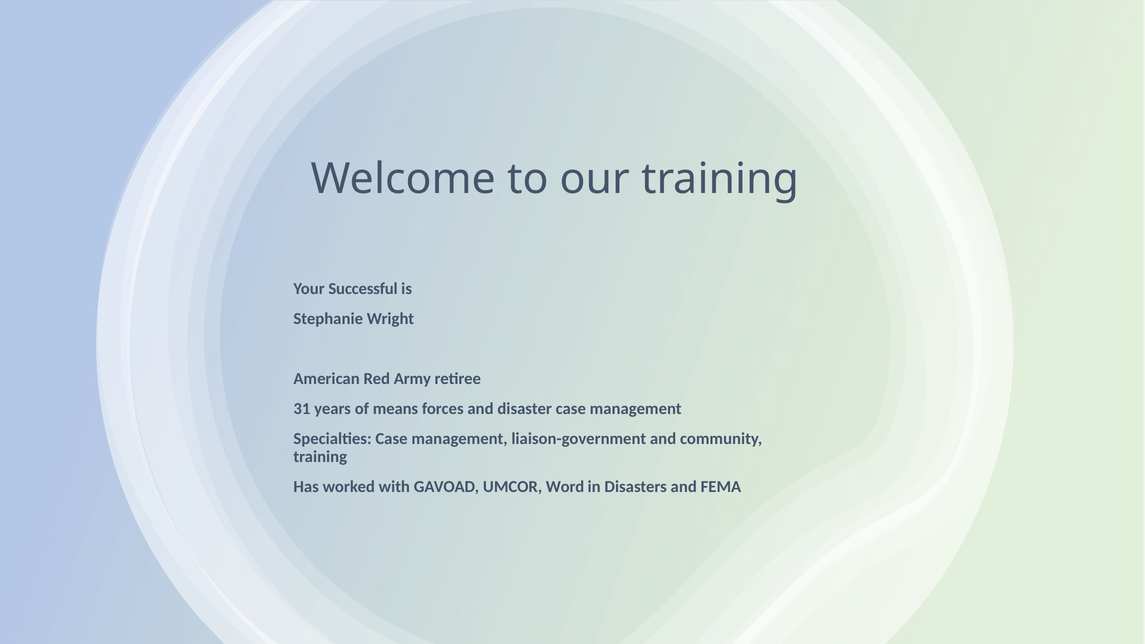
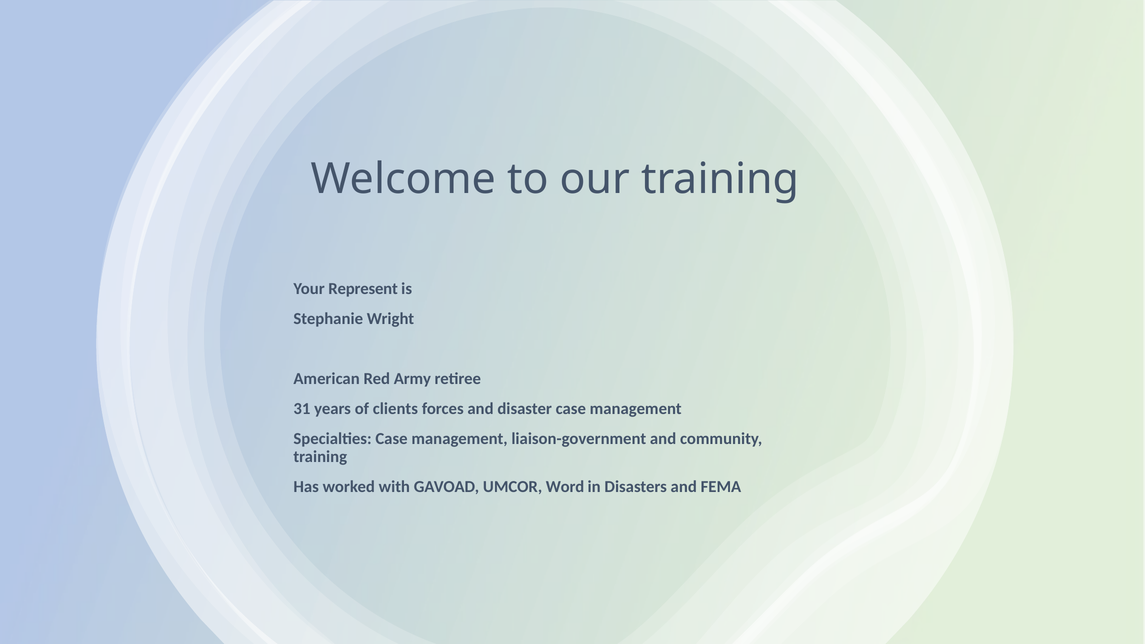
Successful: Successful -> Represent (363, 289)
means: means -> clients (395, 409)
